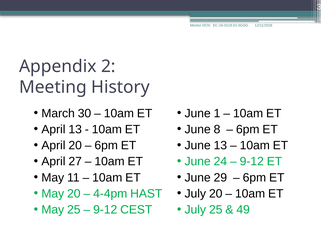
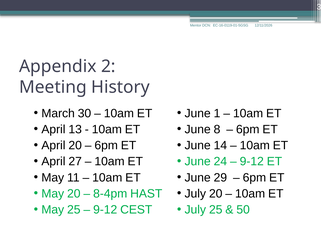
June 13: 13 -> 14 (220, 145)
4-4pm: 4-4pm -> 8-4pm (110, 193)
49: 49 -> 50 (243, 209)
